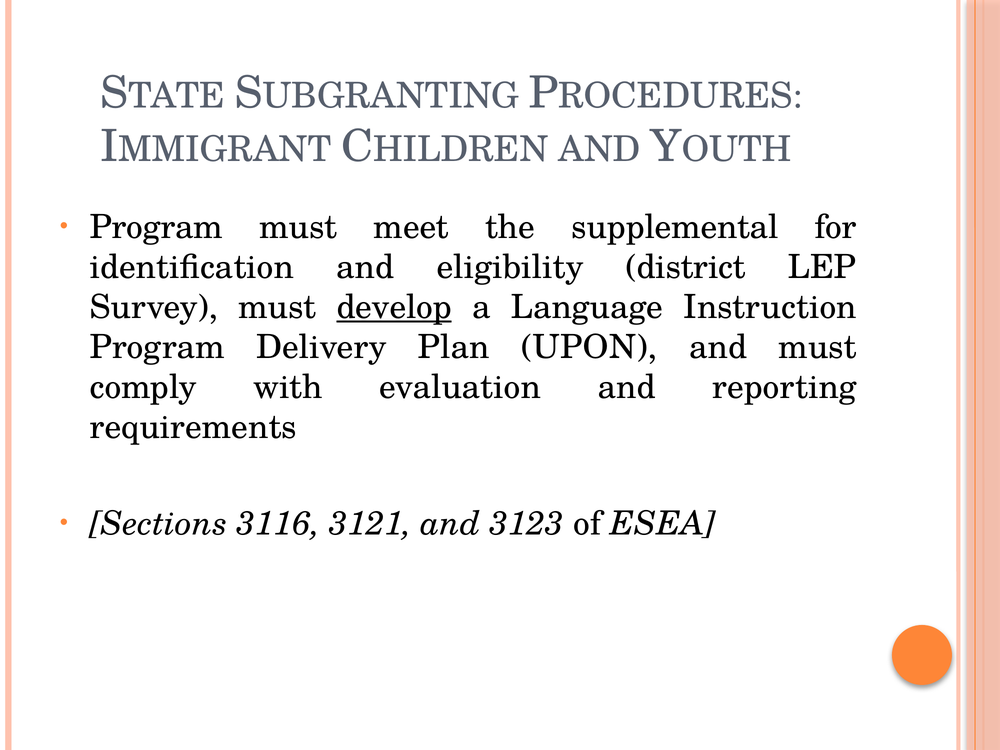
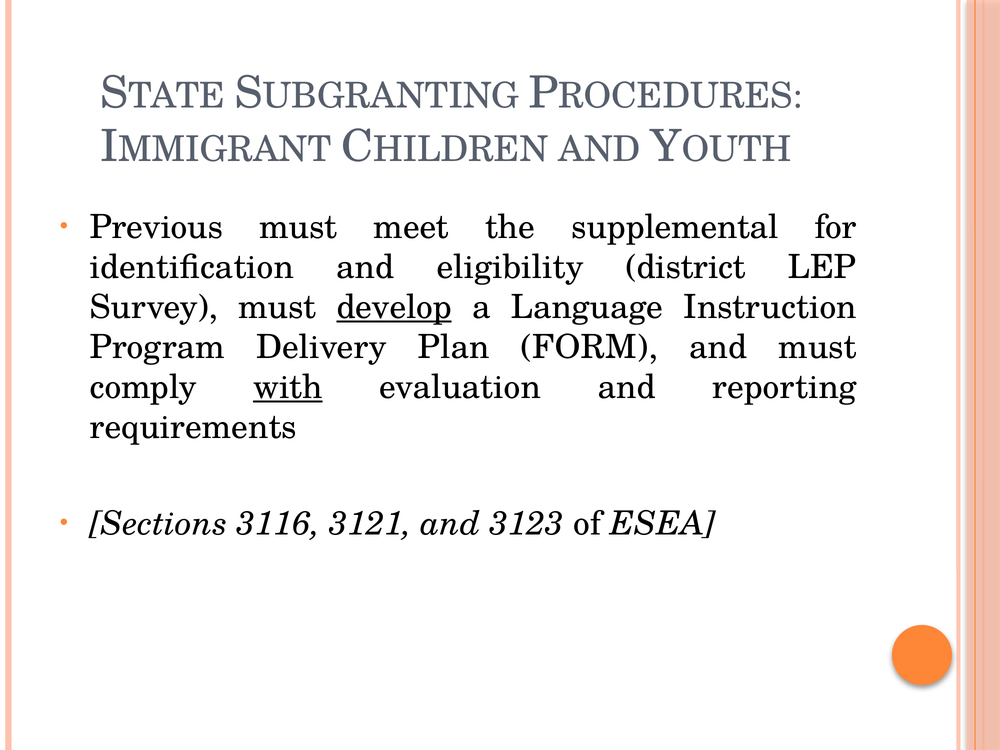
Program: Program -> Previous (156, 227)
UPON: UPON -> FORM (589, 347)
with underline: none -> present (288, 387)
